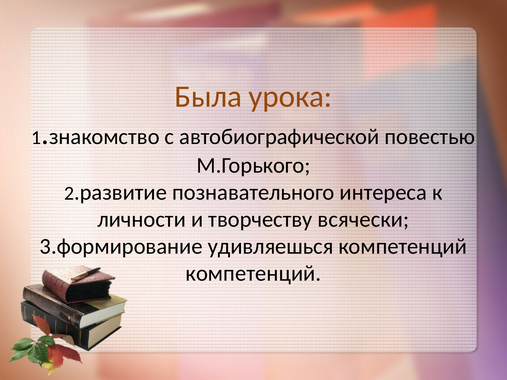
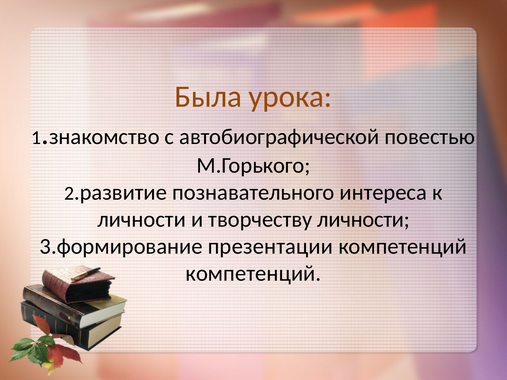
творчеству всячески: всячески -> личности (364, 220)
удивляешься: удивляешься -> презентации (270, 247)
